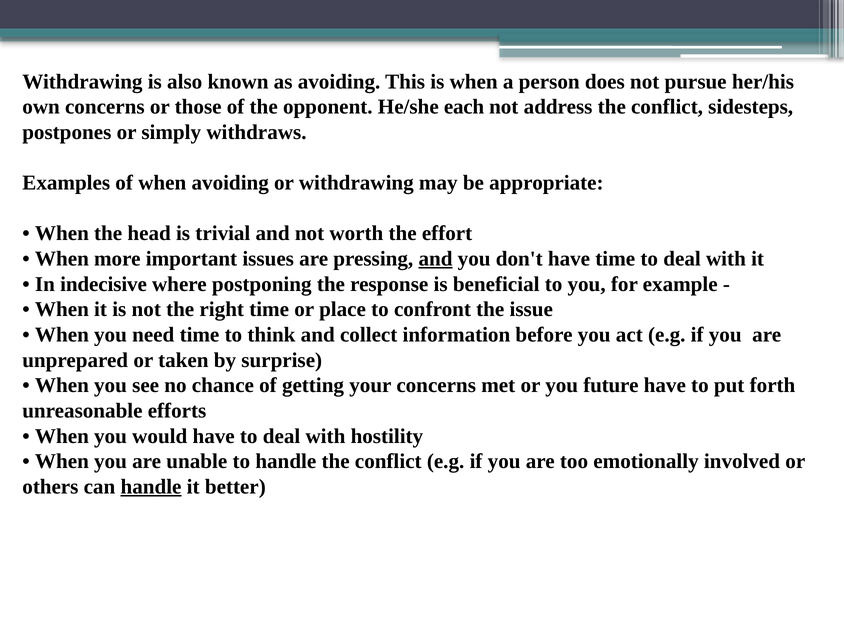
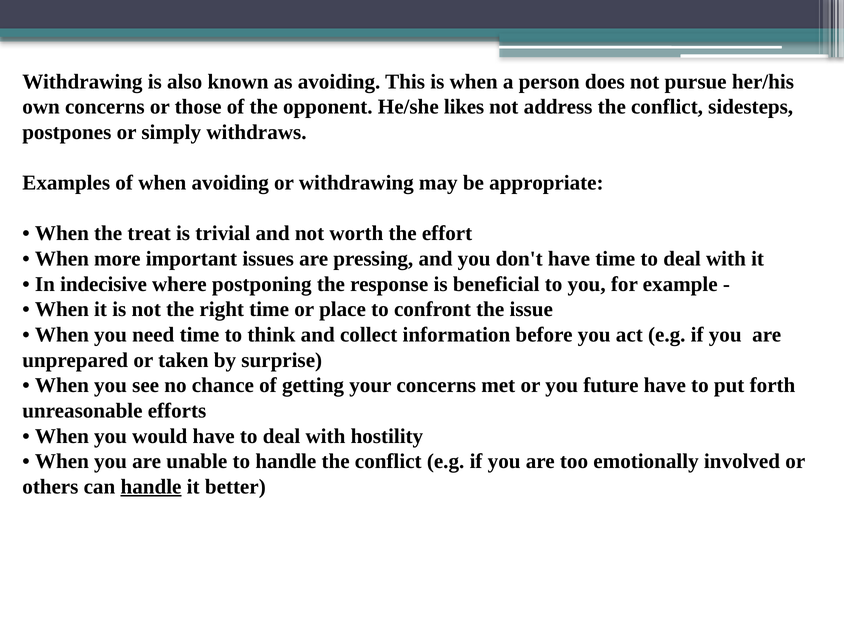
each: each -> likes (464, 107)
head: head -> treat (149, 233)
and underline: present -> none (436, 259)
